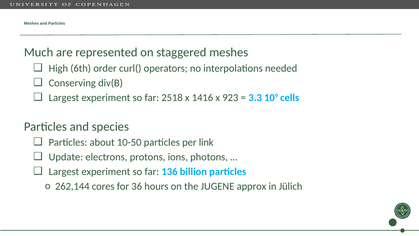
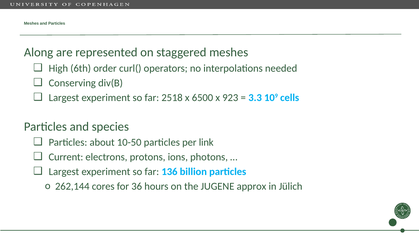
Much: Much -> Along (39, 52)
1416: 1416 -> 6500 (202, 97)
Update: Update -> Current (66, 157)
